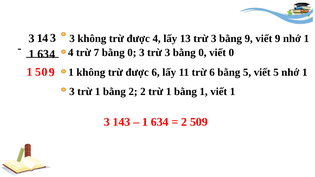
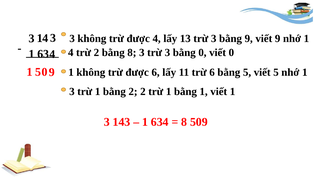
trừ 7: 7 -> 2 (96, 52)
0: 0 -> 8 (132, 52)
2: 2 -> 8 (184, 122)
